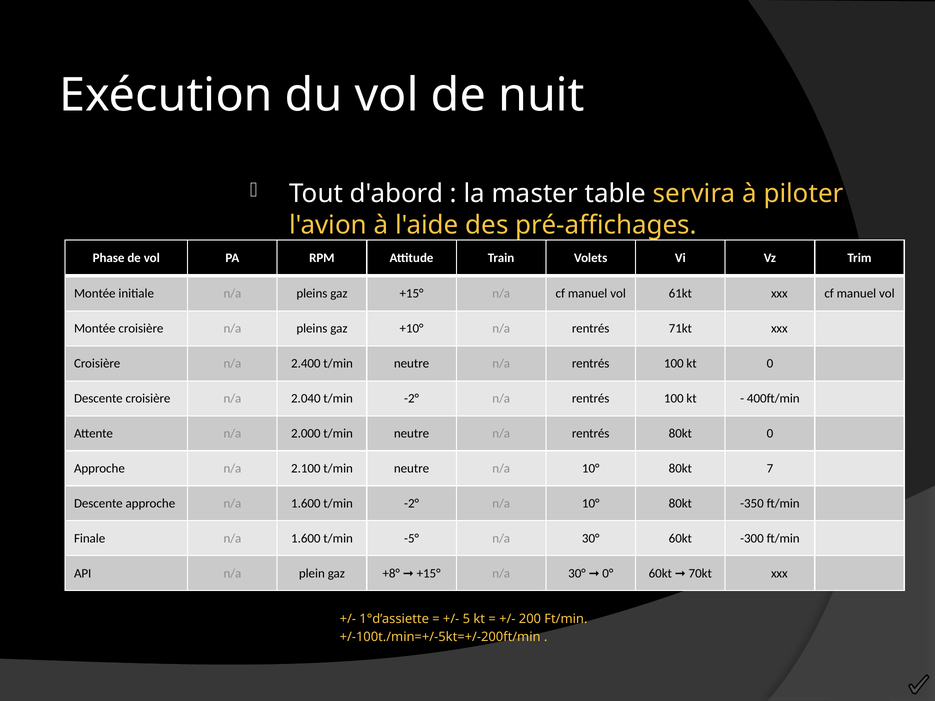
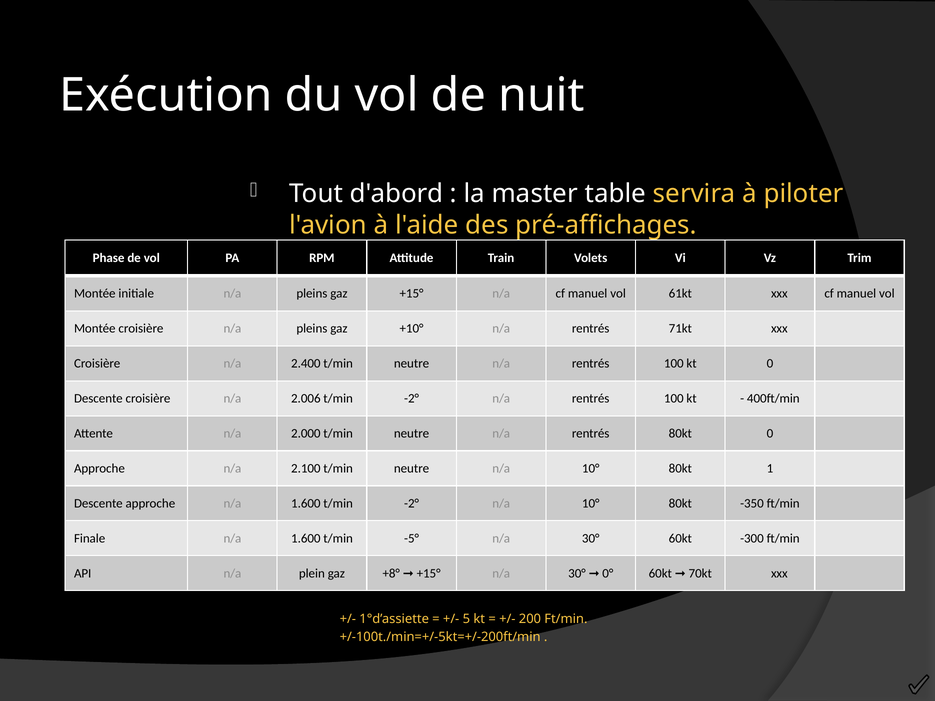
2.040: 2.040 -> 2.006 (306, 399)
7: 7 -> 1 (770, 469)
